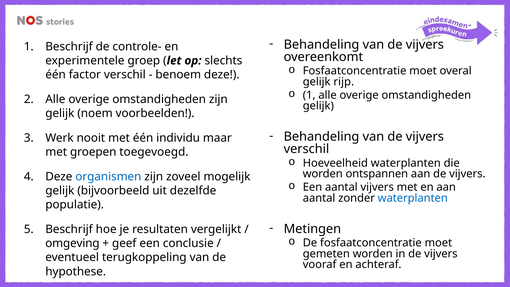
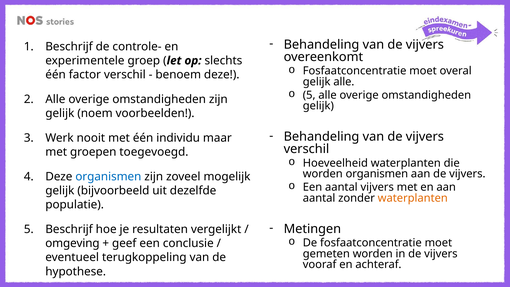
gelijk rijp: rijp -> alle (344, 82)
1: 1 -> 5 (309, 95)
worden ontspannen: ontspannen -> organismen (377, 174)
waterplanten colour: blue -> orange (413, 198)
